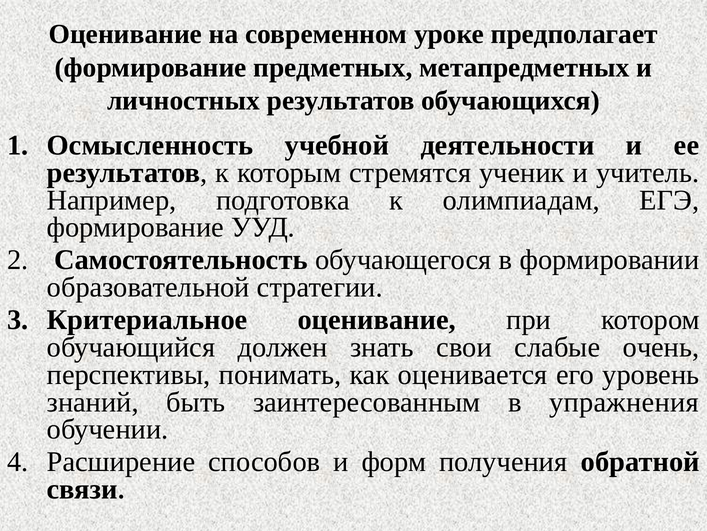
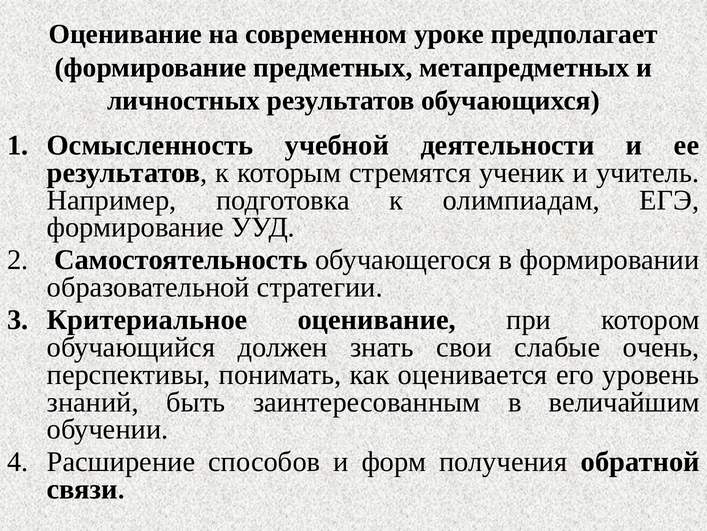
упражнения: упражнения -> величайшим (624, 402)
